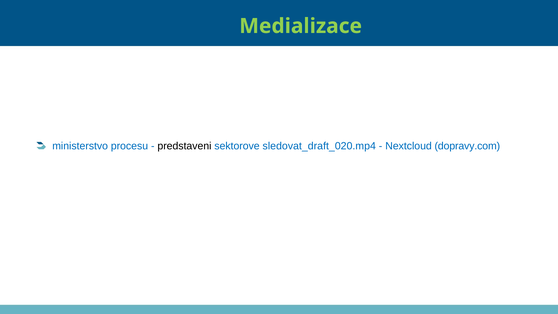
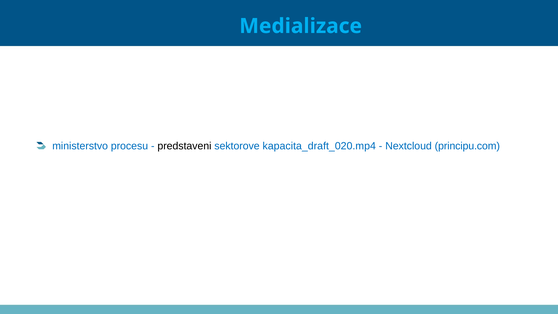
Medializace colour: light green -> light blue (301, 26)
sledovat_draft_020.mp4: sledovat_draft_020.mp4 -> kapacita_draft_020.mp4 (319, 146)
dopravy.com: dopravy.com -> principu.com (467, 146)
